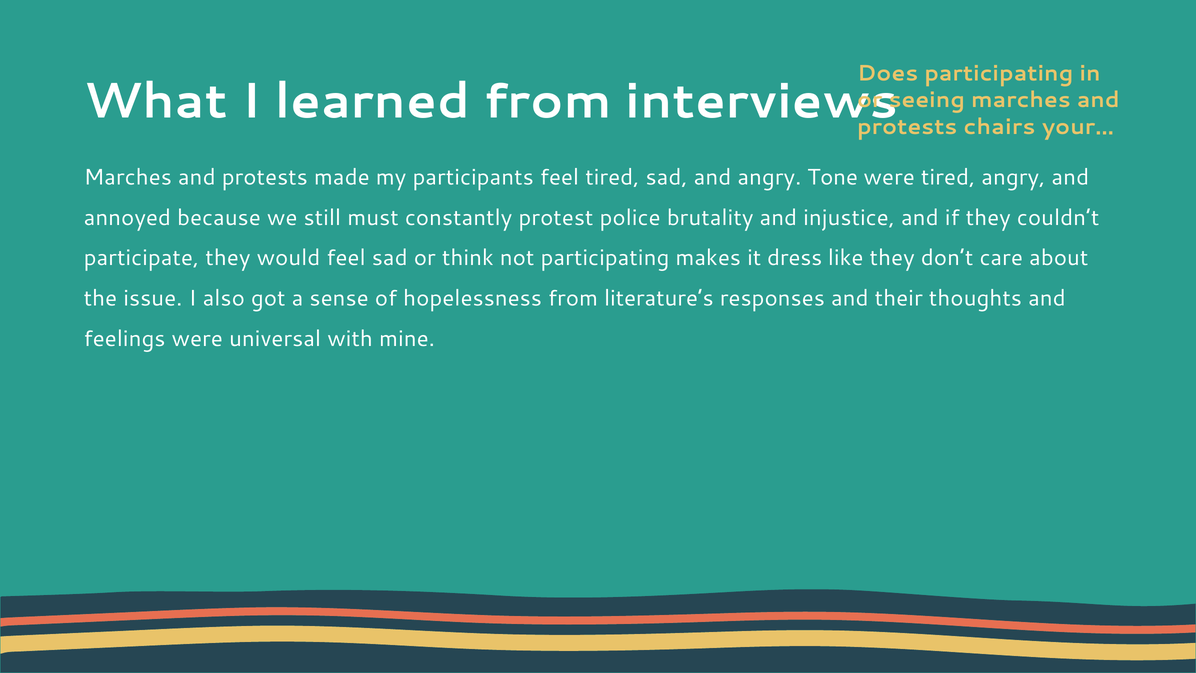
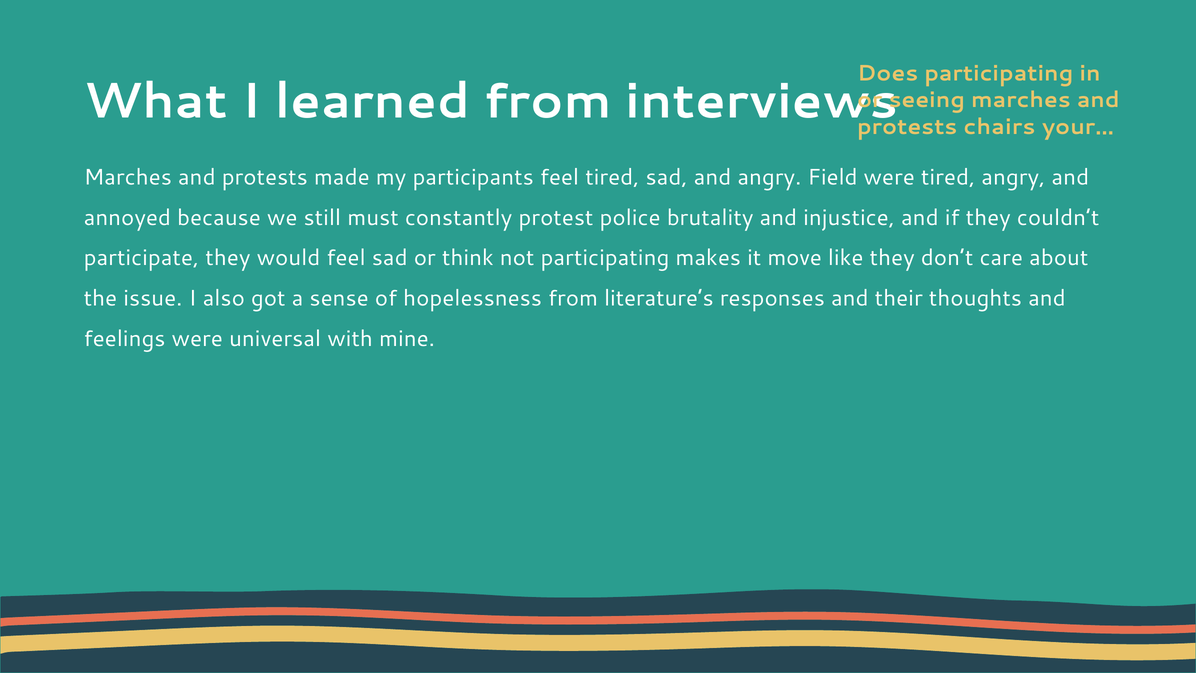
Tone: Tone -> Field (833, 177)
dress: dress -> move (795, 258)
